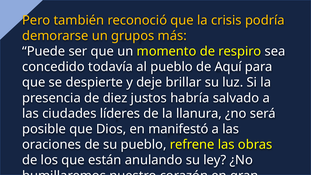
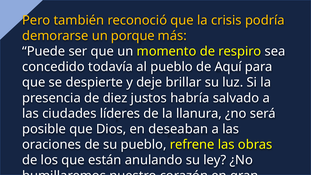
grupos: grupos -> porque (133, 36)
manifestó: manifestó -> deseaban (178, 129)
